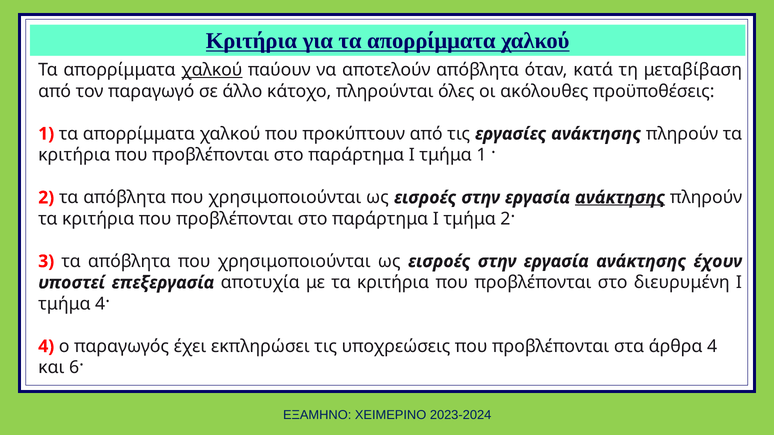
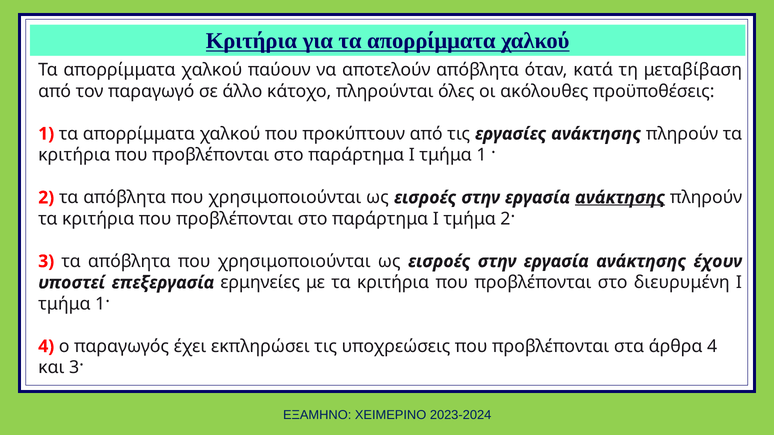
χαλκού underline: present -> none (212, 70)
αποτυχία: αποτυχία -> ερμηνείες (260, 283)
4·: 4· -> 1· (103, 304)
6·: 6· -> 3· (77, 368)
